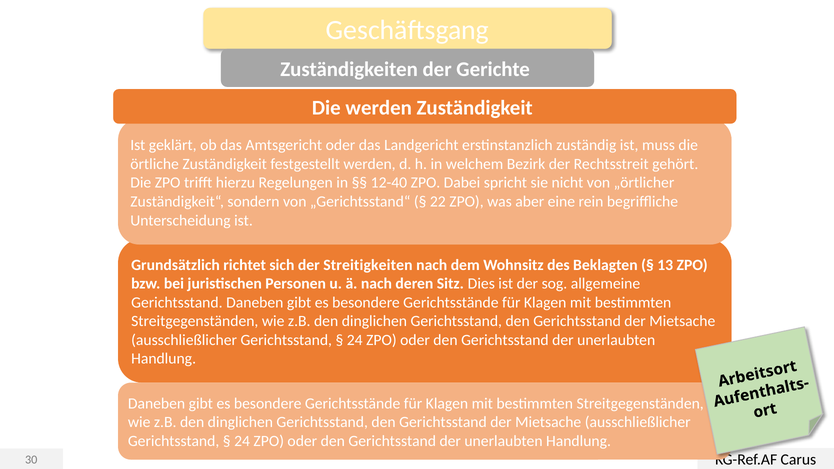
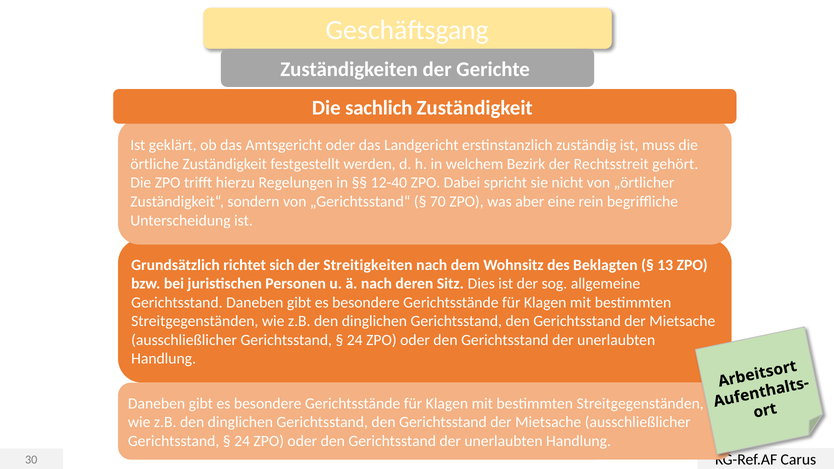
Die werden: werden -> sachlich (379, 108)
22: 22 -> 70 (438, 202)
